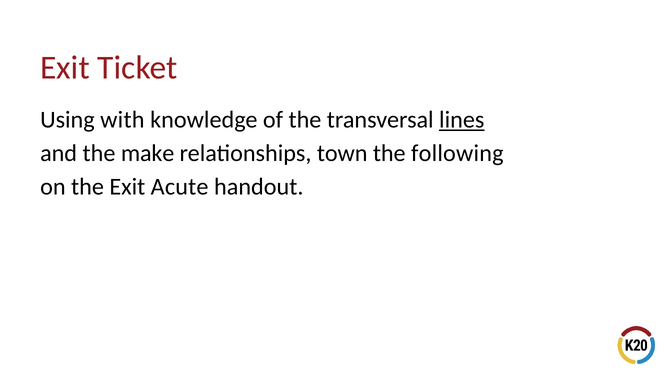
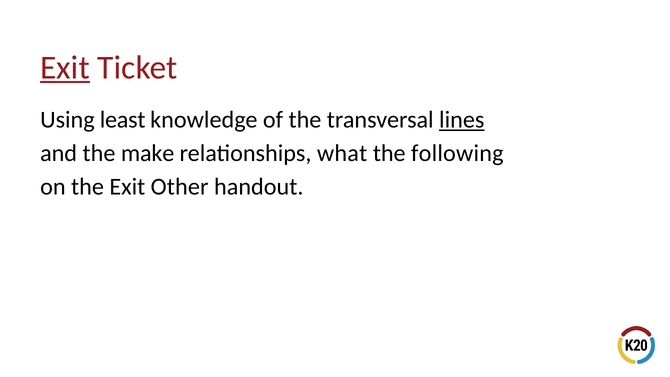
Exit underline: none -> present (65, 68)
with: with -> least (123, 120)
town: town -> what (342, 153)
Acute: Acute -> Other (180, 187)
